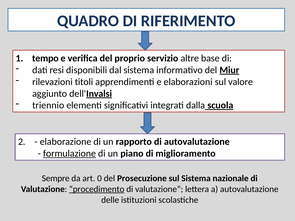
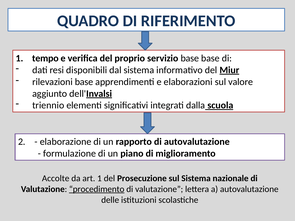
servizio altre: altre -> base (190, 58)
rilevazioni titoli: titoli -> base (84, 82)
formulazione underline: present -> none (70, 154)
Sempre: Sempre -> Accolte (56, 178)
art 0: 0 -> 1 (99, 178)
